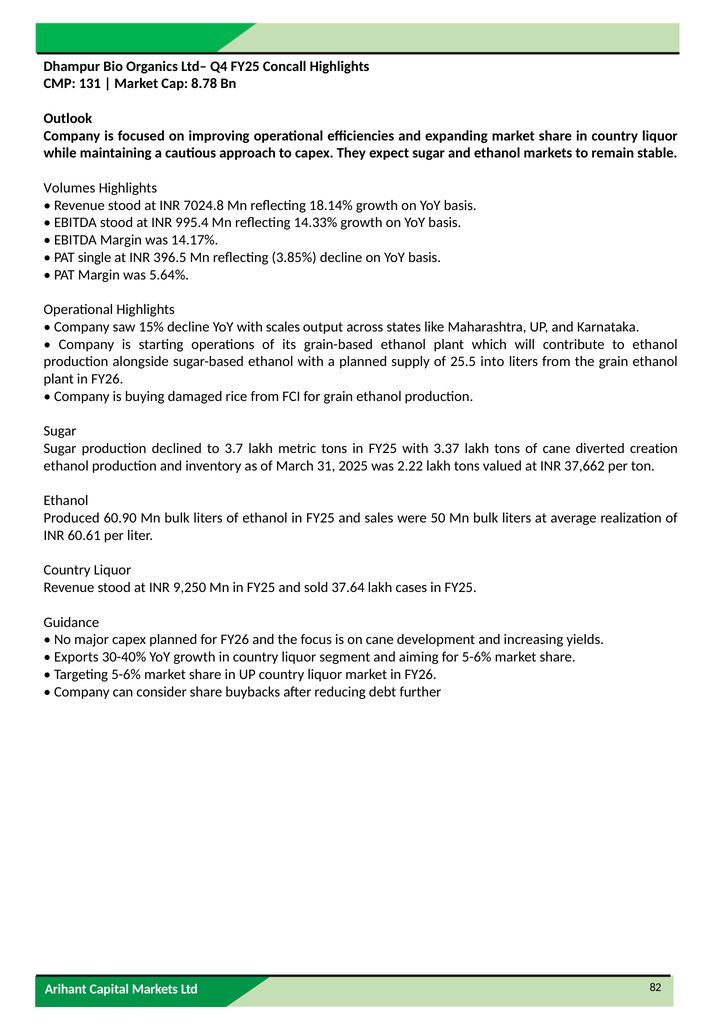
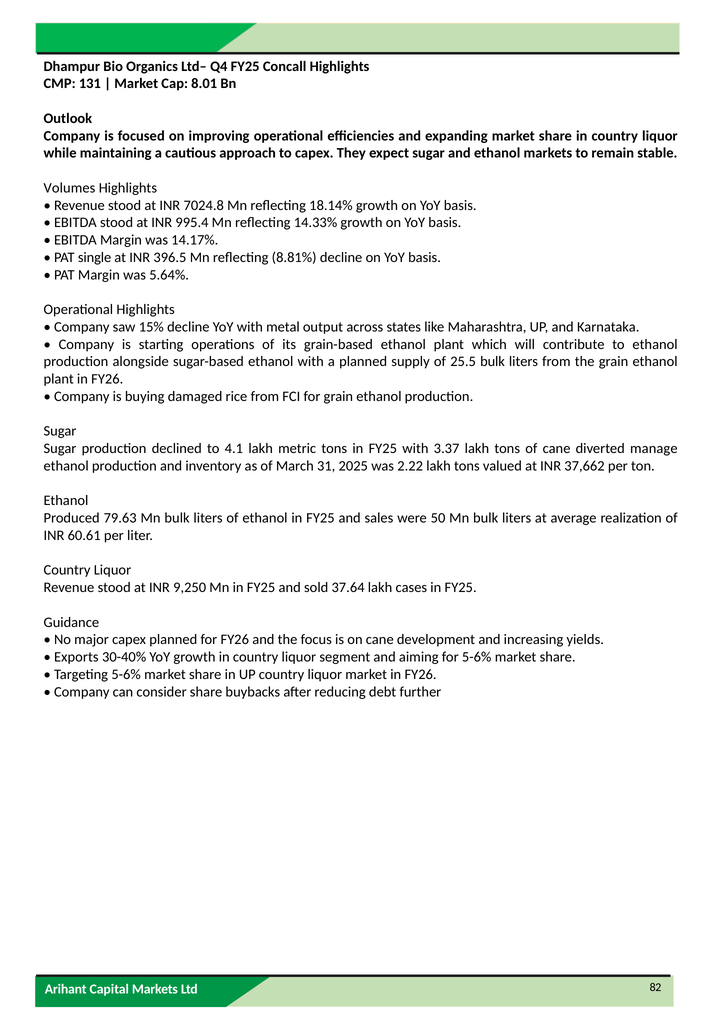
8.78: 8.78 -> 8.01 (204, 84)
3.85%: 3.85% -> 8.81% (294, 257)
scales: scales -> metal (283, 327)
25.5 into: into -> bulk (493, 361)
3.7: 3.7 -> 4.1 (234, 448)
creation: creation -> manage (654, 448)
60.90: 60.90 -> 79.63 (120, 518)
